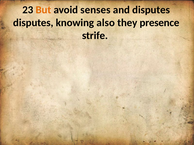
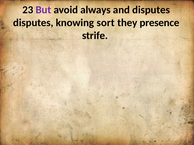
But colour: orange -> purple (43, 10)
senses: senses -> always (96, 10)
also: also -> sort (106, 23)
